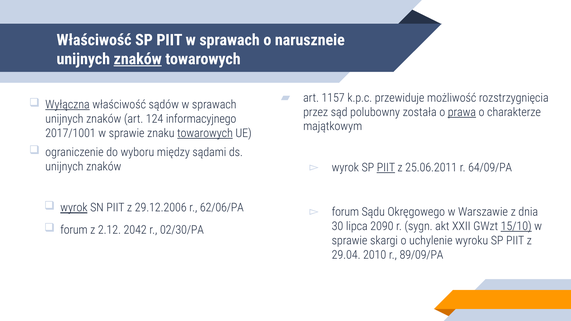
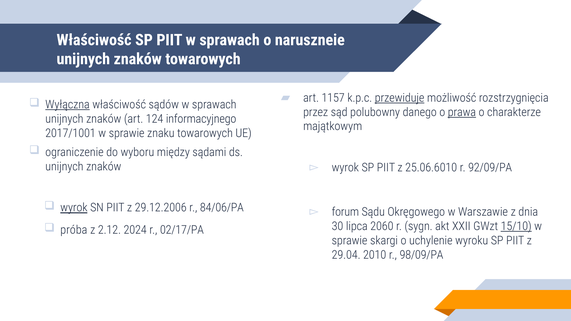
znaków underline: present -> none (138, 59)
przewiduje underline: none -> present (400, 98)
została: została -> danego (420, 112)
towarowych underline: present -> none (205, 133)
PIIT underline: present -> none (386, 168)
25.06.2011: 25.06.2011 -> 25.06.6010 (431, 168)
64/09/PA: 64/09/PA -> 92/09/PA (490, 168)
62/06/PA: 62/06/PA -> 84/06/PA (222, 208)
2090: 2090 -> 2060 (382, 226)
forum: forum -> próba (74, 230)
2042: 2042 -> 2024 (135, 230)
02/30/PA: 02/30/PA -> 02/17/PA (182, 230)
89/09/PA: 89/09/PA -> 98/09/PA (421, 255)
